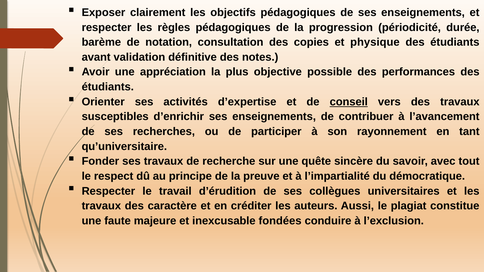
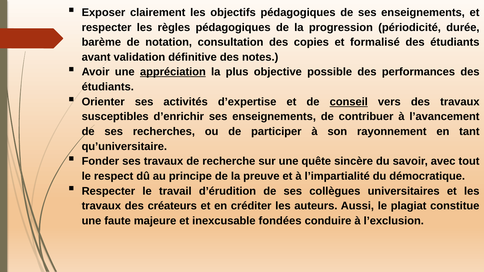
physique: physique -> formalisé (375, 42)
appréciation underline: none -> present (173, 72)
caractère: caractère -> créateurs (172, 206)
